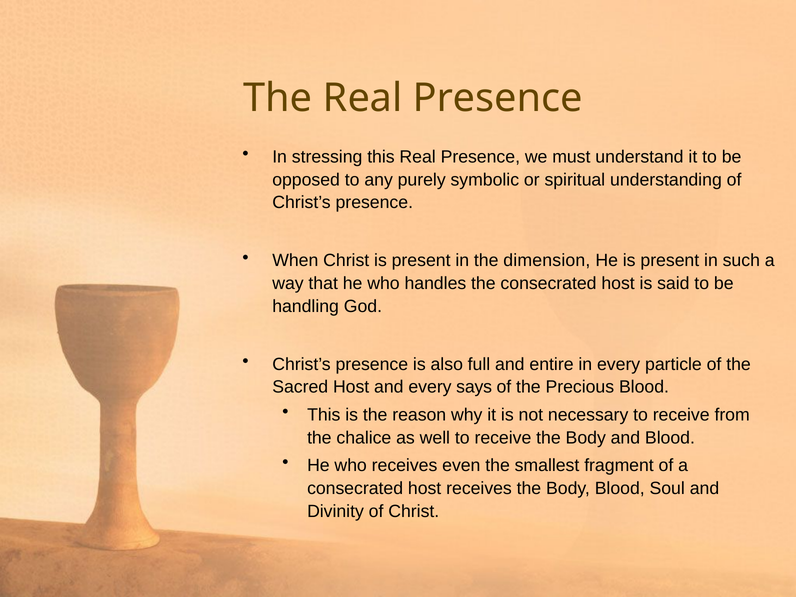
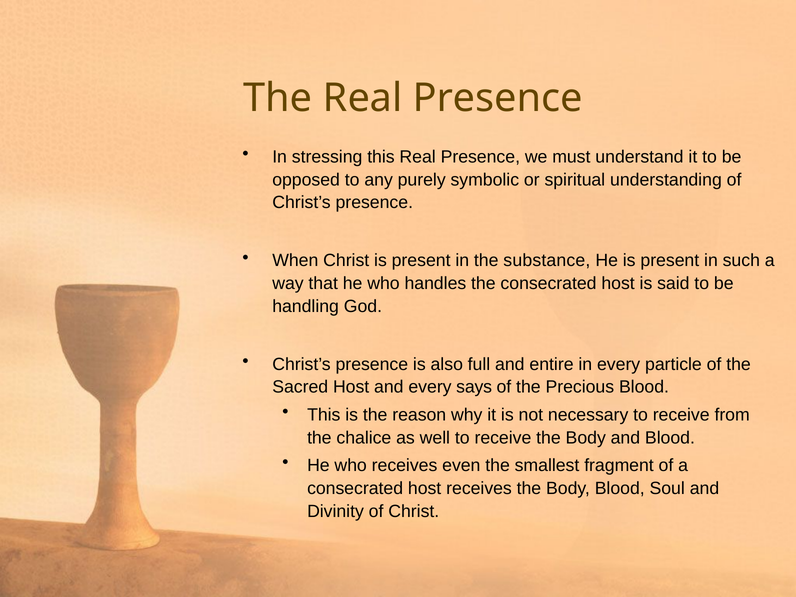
dimension: dimension -> substance (547, 261)
